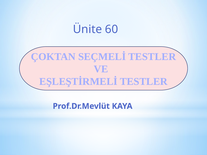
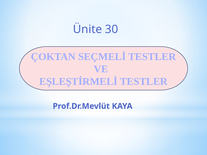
60: 60 -> 30 (112, 29)
